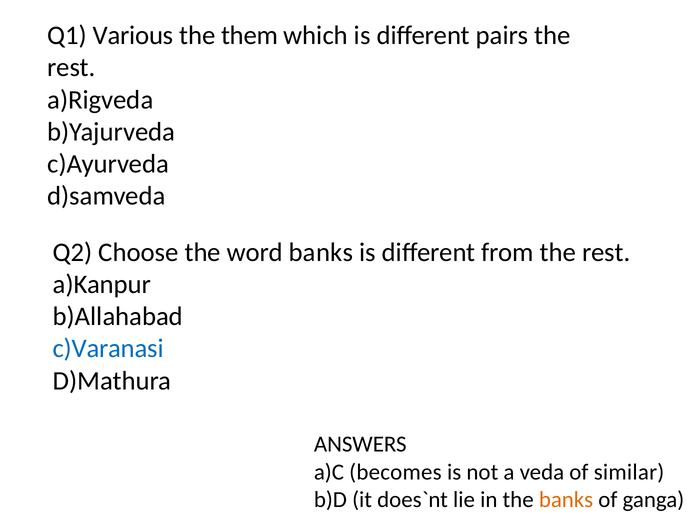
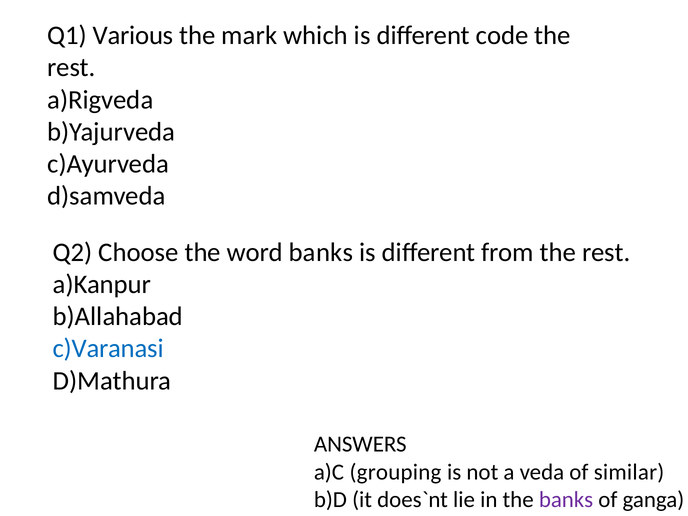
them: them -> mark (249, 35)
pairs: pairs -> code (502, 35)
becomes: becomes -> grouping (395, 472)
banks colour: orange -> purple (566, 499)
